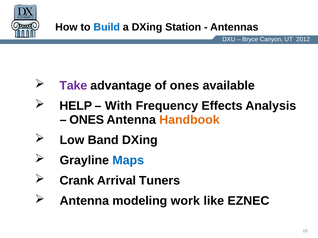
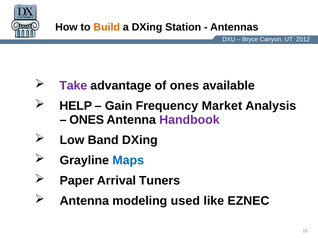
Build colour: blue -> orange (107, 27)
With: With -> Gain (119, 106)
Effects: Effects -> Market (222, 106)
Handbook colour: orange -> purple (189, 120)
Crank: Crank -> Paper (77, 181)
work: work -> used (185, 201)
